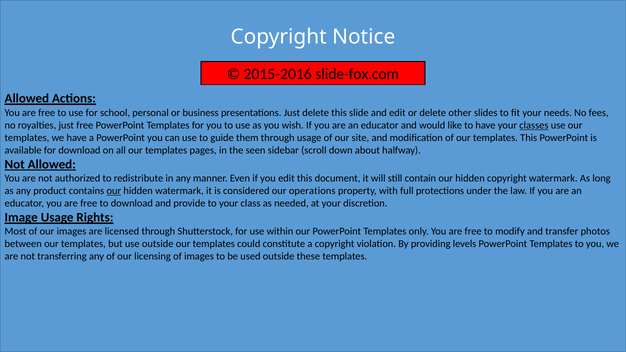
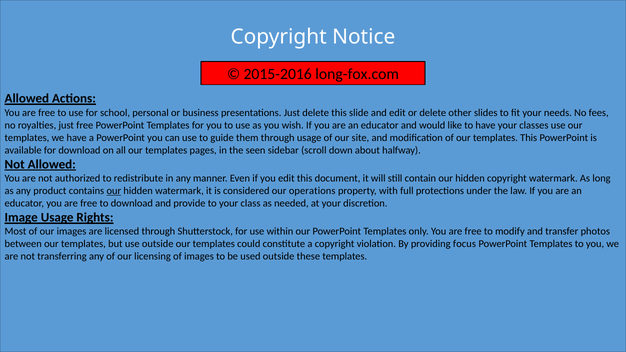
slide-fox.com: slide-fox.com -> long-fox.com (357, 74)
classes underline: present -> none (534, 125)
levels: levels -> focus (464, 244)
